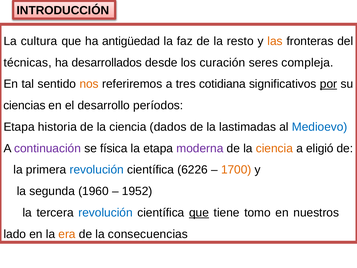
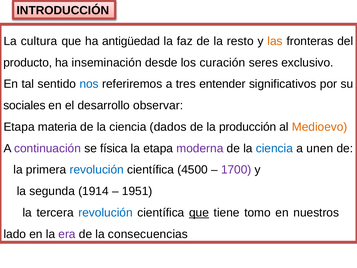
técnicas: técnicas -> producto (28, 63)
desarrollados: desarrollados -> inseminación (107, 63)
compleja: compleja -> exclusivo (307, 63)
nos colour: orange -> blue (89, 84)
cotidiana: cotidiana -> entender (222, 84)
por underline: present -> none (329, 84)
ciencias: ciencias -> sociales (24, 105)
períodos: períodos -> observar (158, 105)
historia: historia -> materia (57, 127)
lastimadas: lastimadas -> producción (248, 127)
Medioevo colour: blue -> orange (320, 127)
ciencia colour: orange -> blue (274, 148)
eligió: eligió -> unen (320, 148)
6226: 6226 -> 4500 (193, 170)
1700 colour: orange -> purple (236, 170)
1960: 1960 -> 1914 (93, 191)
1952: 1952 -> 1951 (137, 191)
era colour: orange -> purple (67, 234)
